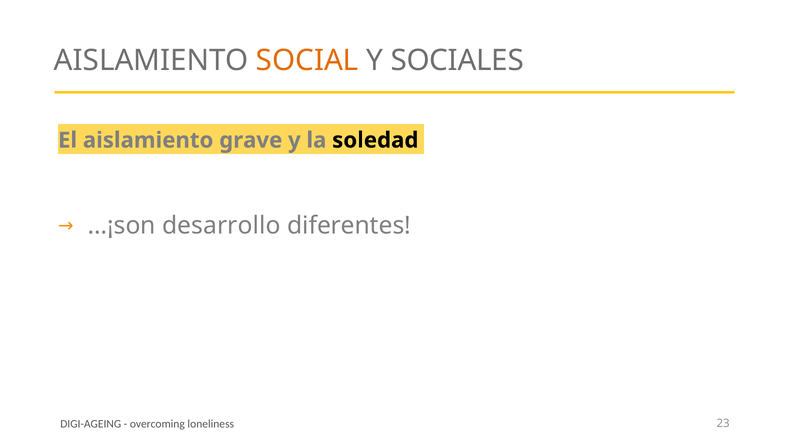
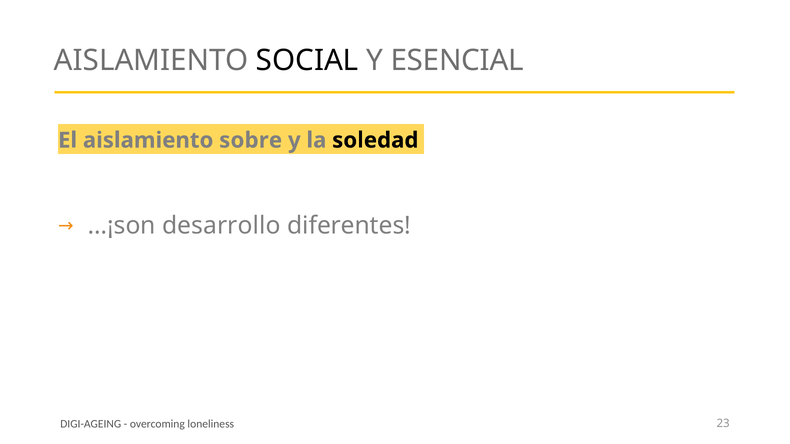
SOCIAL colour: orange -> black (307, 60)
SOCIALES: SOCIALES -> ESENCIAL (457, 60)
grave: grave -> sobre (251, 140)
